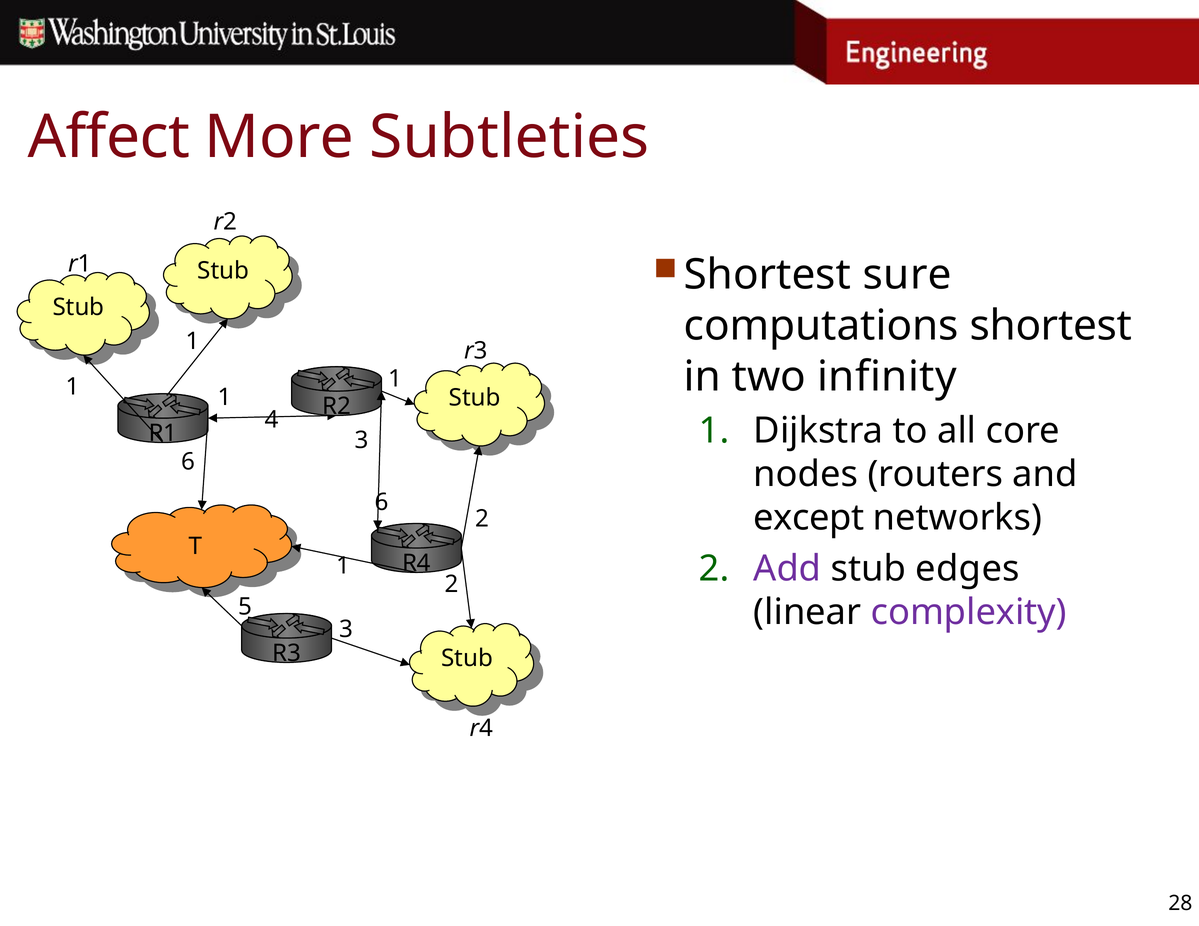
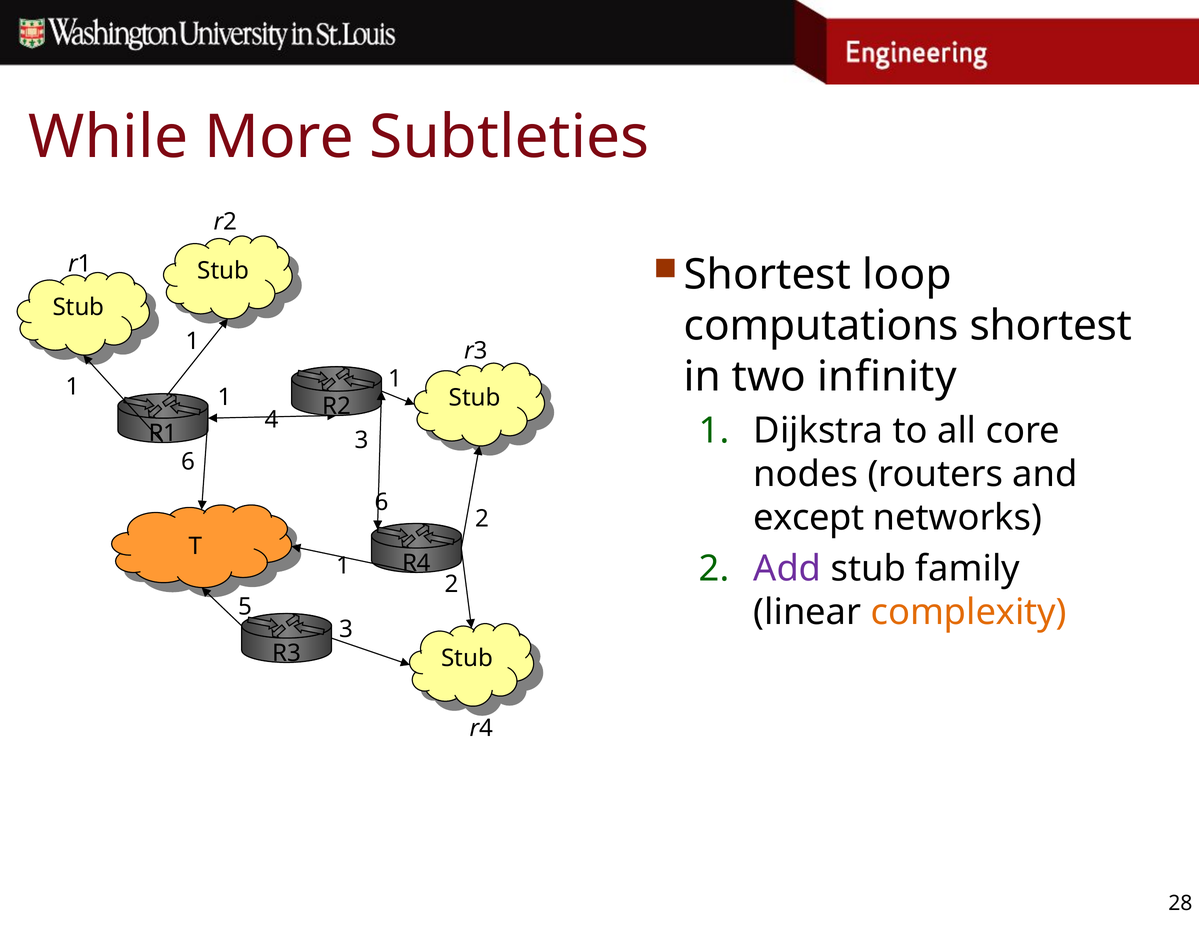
Affect: Affect -> While (108, 138)
sure: sure -> loop (907, 275)
edges: edges -> family (968, 569)
complexity colour: purple -> orange (969, 613)
